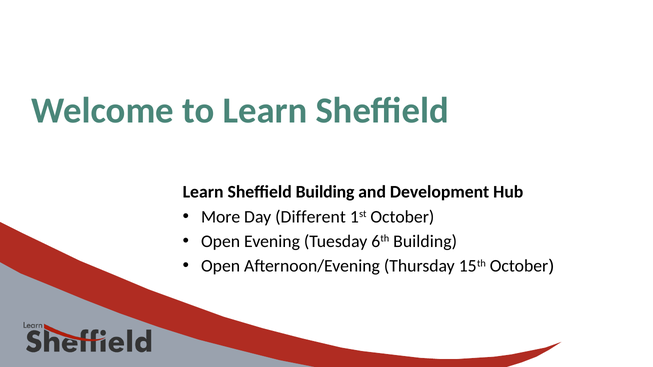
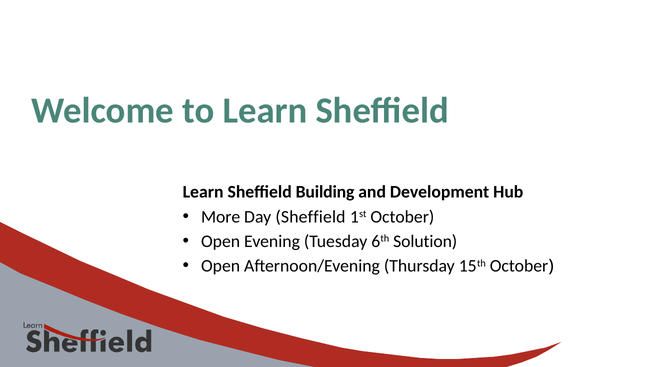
Day Different: Different -> Sheffield (310, 217)
6th Building: Building -> Solution (425, 242)
